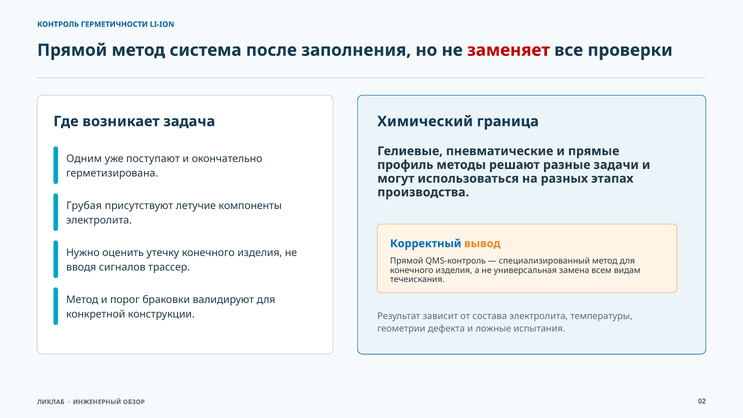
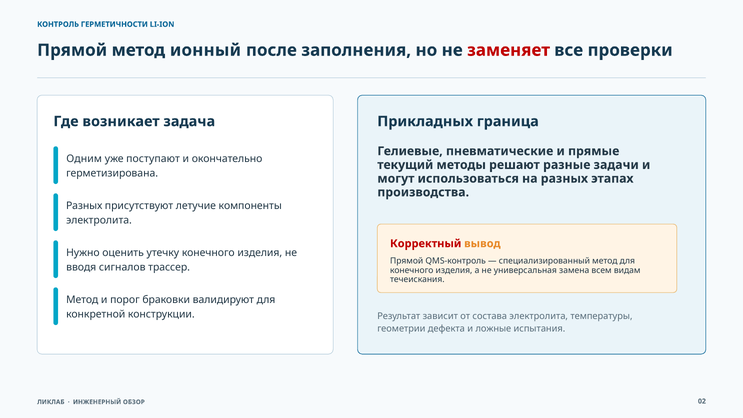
система: система -> ионный (205, 50)
Химический: Химический -> Прикладных (425, 121)
профиль: профиль -> текущий (405, 165)
Грубая: Грубая -> Разных (84, 206)
Корректный colour: blue -> red (426, 244)
